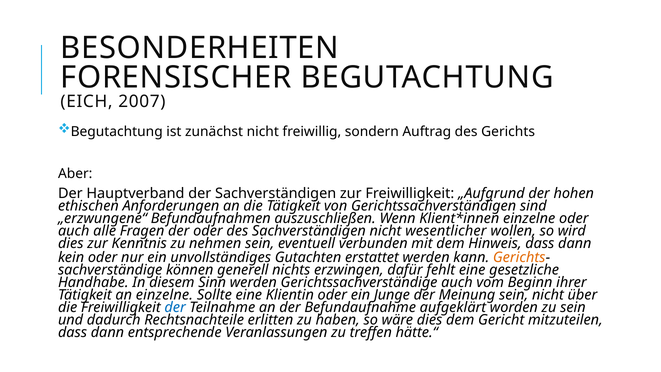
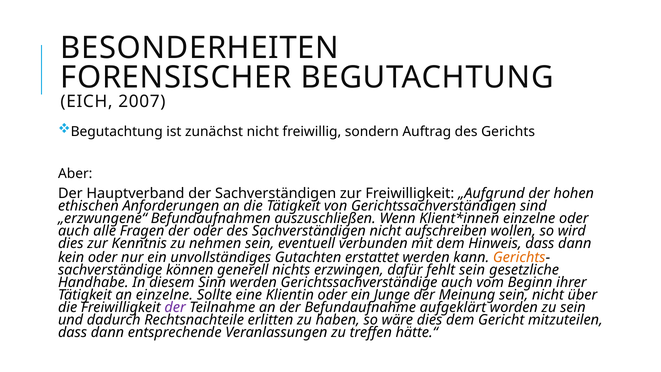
wesentlicher: wesentlicher -> aufschreiben (446, 231)
fehlt eine: eine -> sein (472, 270)
der colour: blue -> purple (175, 307)
